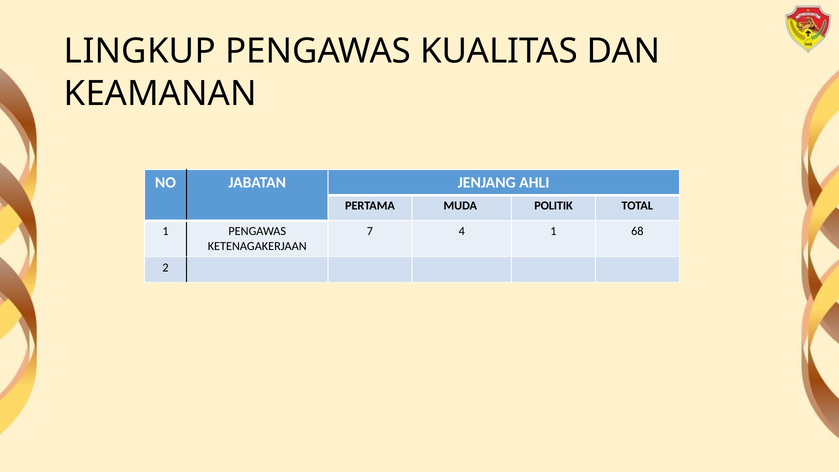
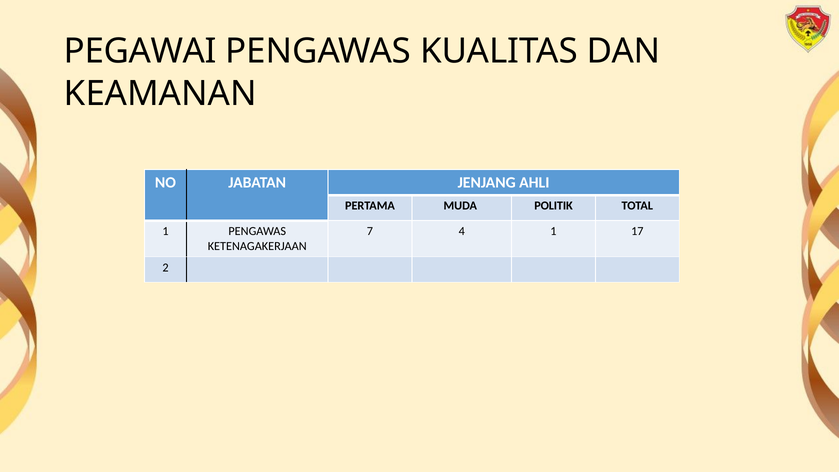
LINGKUP: LINGKUP -> PEGAWAI (140, 51)
68: 68 -> 17 (637, 231)
